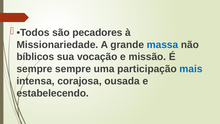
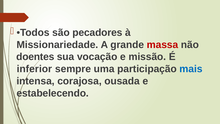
massa colour: blue -> red (162, 45)
bíblicos: bíblicos -> doentes (35, 57)
sempre: sempre -> inferior (34, 69)
